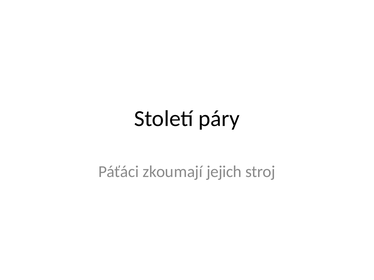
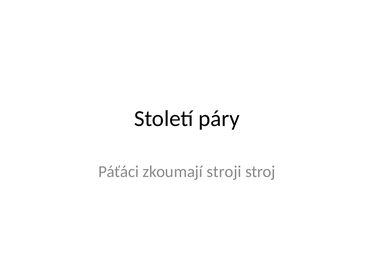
jejich: jejich -> stroji (224, 172)
